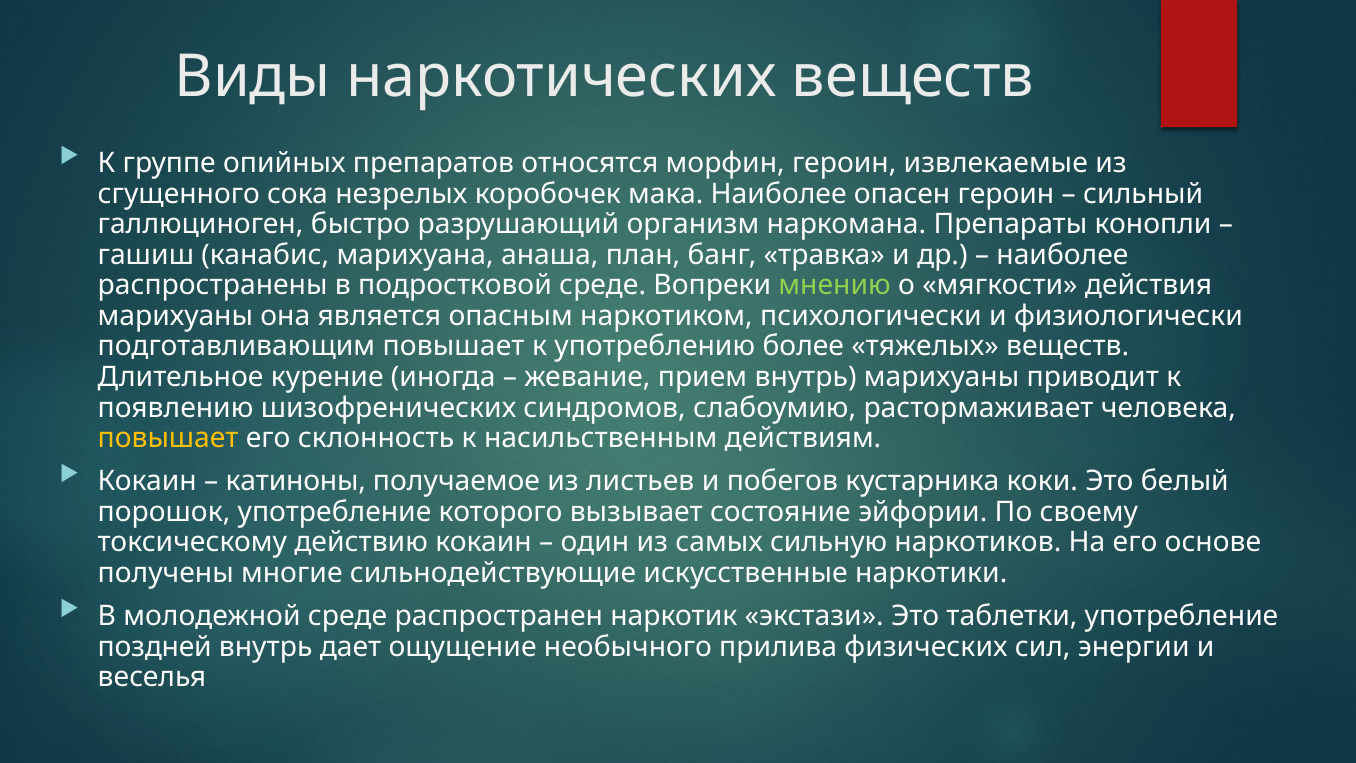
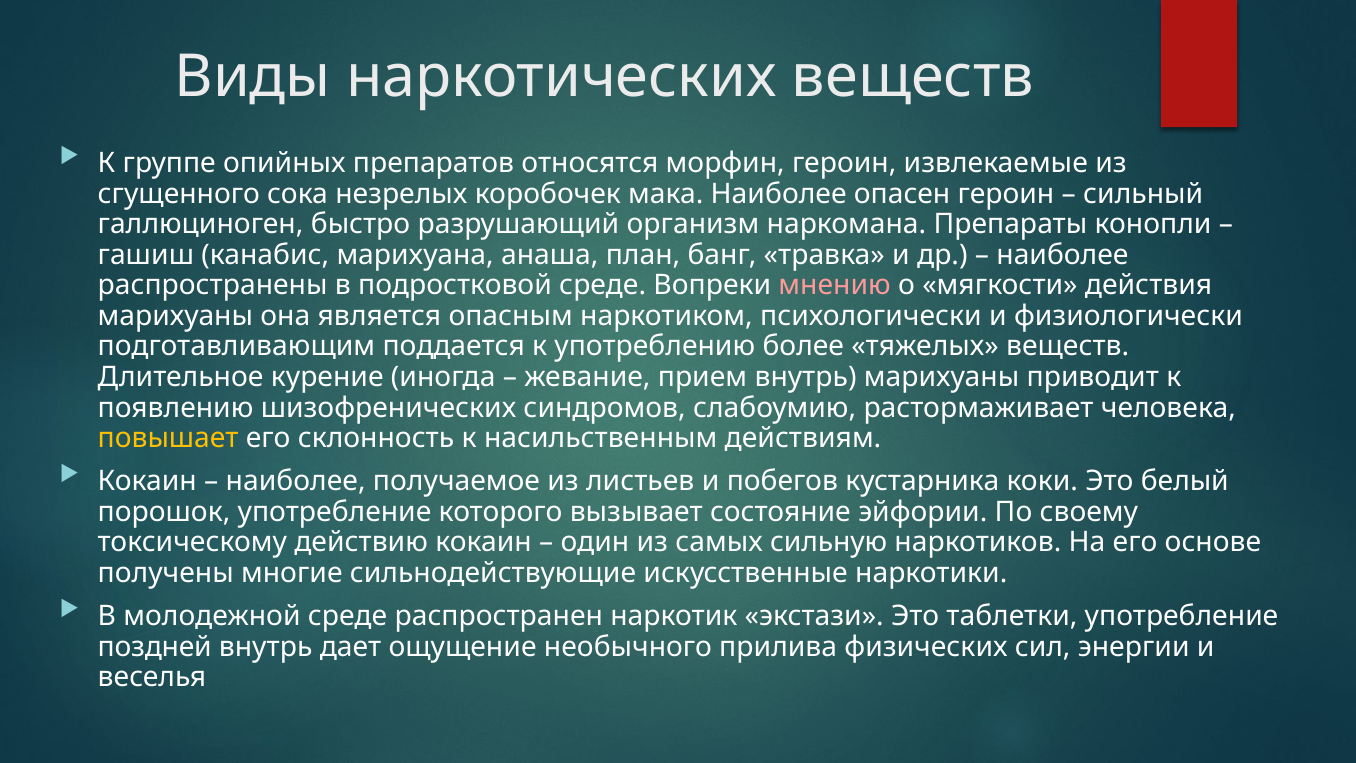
мнению colour: light green -> pink (835, 286)
подготавливающим повышает: повышает -> поддается (454, 347)
катиноны: катиноны -> наиболее (296, 481)
